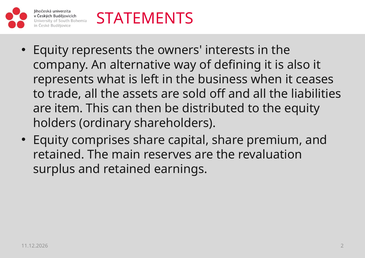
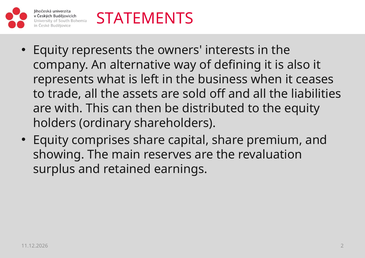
item: item -> with (69, 109)
retained: retained -> showing (59, 155)
